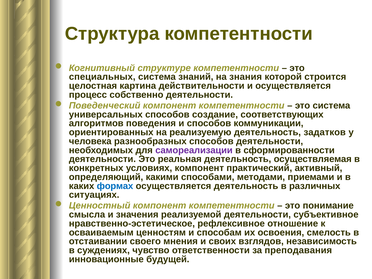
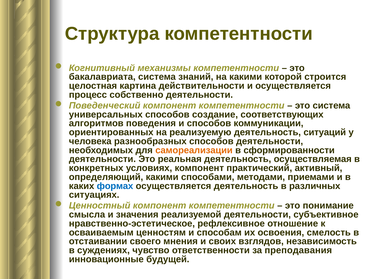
структуре: структуре -> механизмы (164, 68)
специальных: специальных -> бакалавриата (102, 77)
на знания: знания -> какими (246, 77)
задатков: задатков -> ситуаций (325, 132)
самореализации colour: purple -> orange (194, 150)
